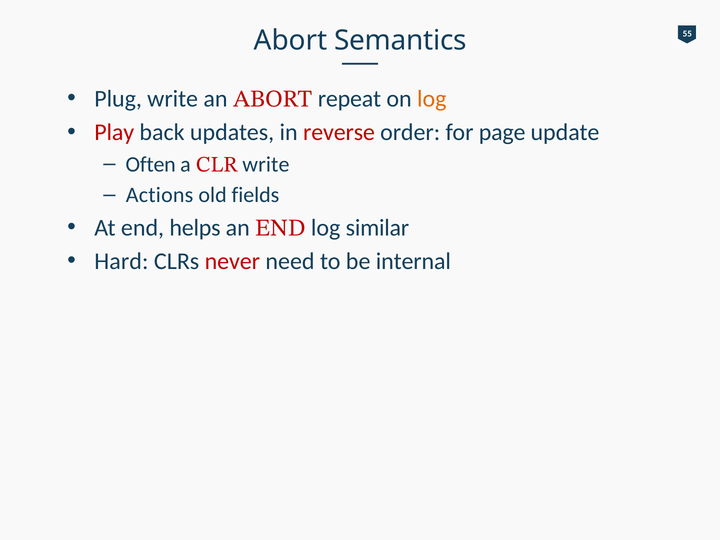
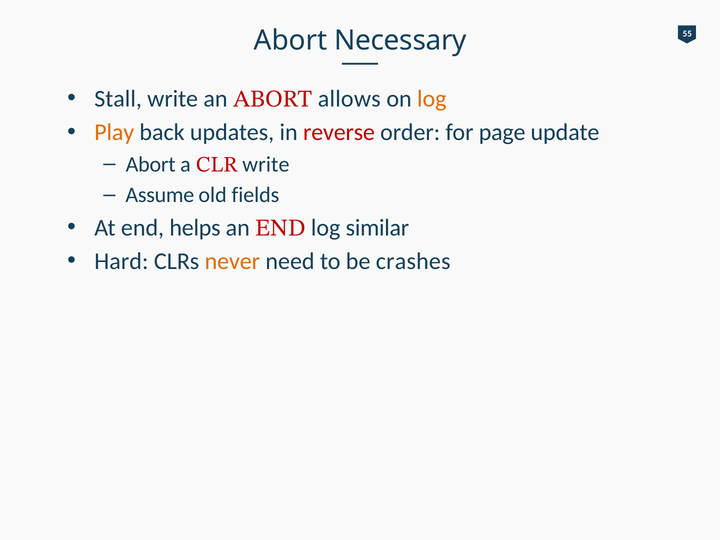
Semantics: Semantics -> Necessary (401, 41)
Plug: Plug -> Stall (118, 99)
repeat: repeat -> allows (349, 99)
Play colour: red -> orange (114, 132)
Often: Often -> Abort (151, 164)
Actions: Actions -> Assume (160, 195)
never colour: red -> orange (232, 261)
internal: internal -> crashes (413, 261)
